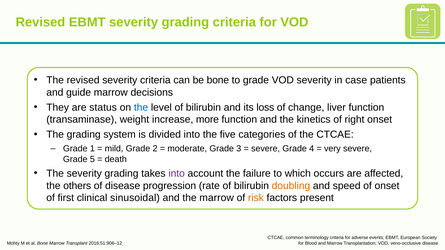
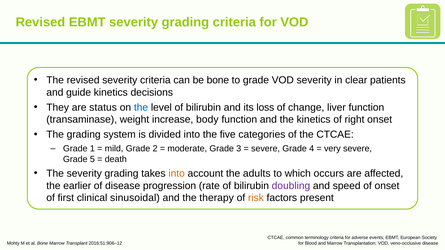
case: case -> clear (356, 80)
guide marrow: marrow -> kinetics (111, 92)
more: more -> body (207, 120)
into colour: purple -> orange (177, 174)
failure: failure -> adults (257, 174)
others: others -> earlier (77, 186)
doubling colour: orange -> purple (291, 186)
the marrow: marrow -> therapy (217, 198)
